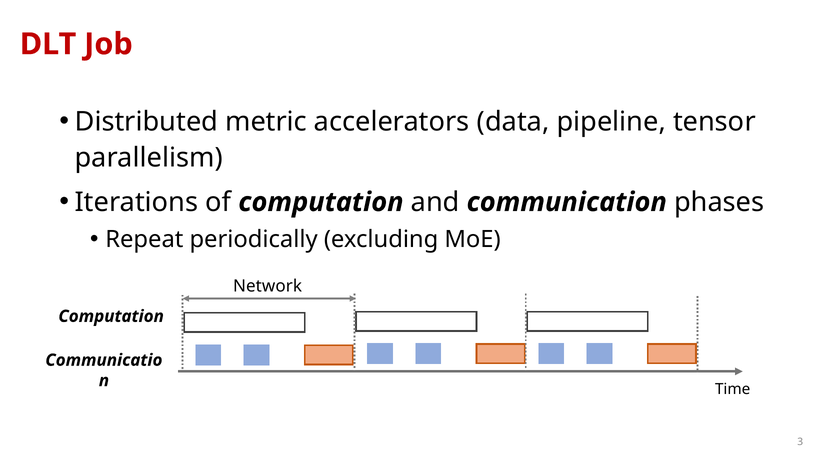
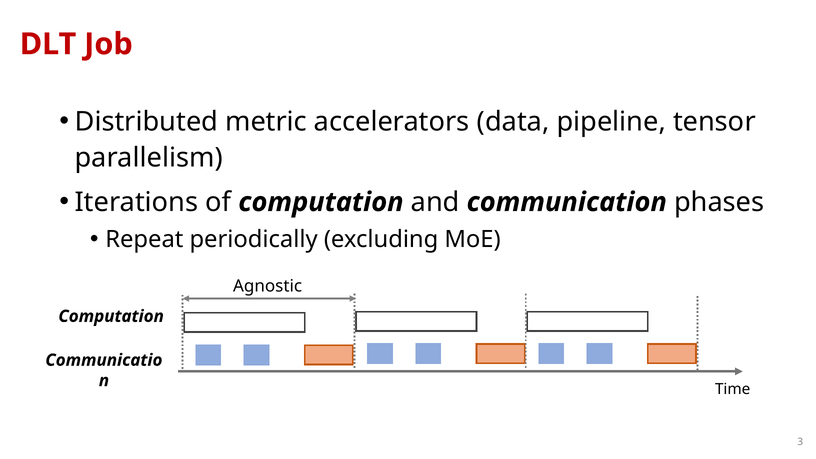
Network: Network -> Agnostic (268, 286)
